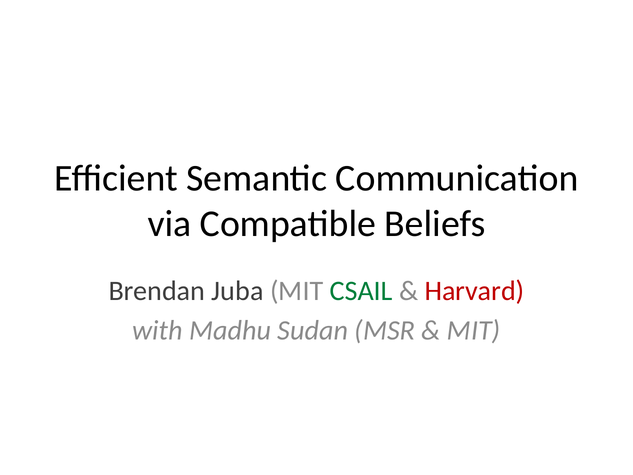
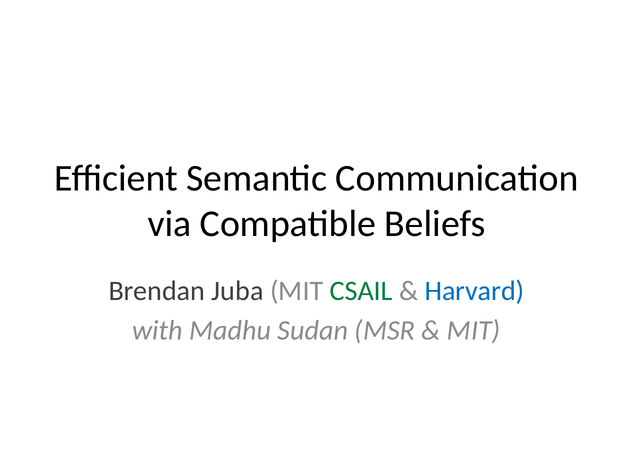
Harvard colour: red -> blue (474, 291)
